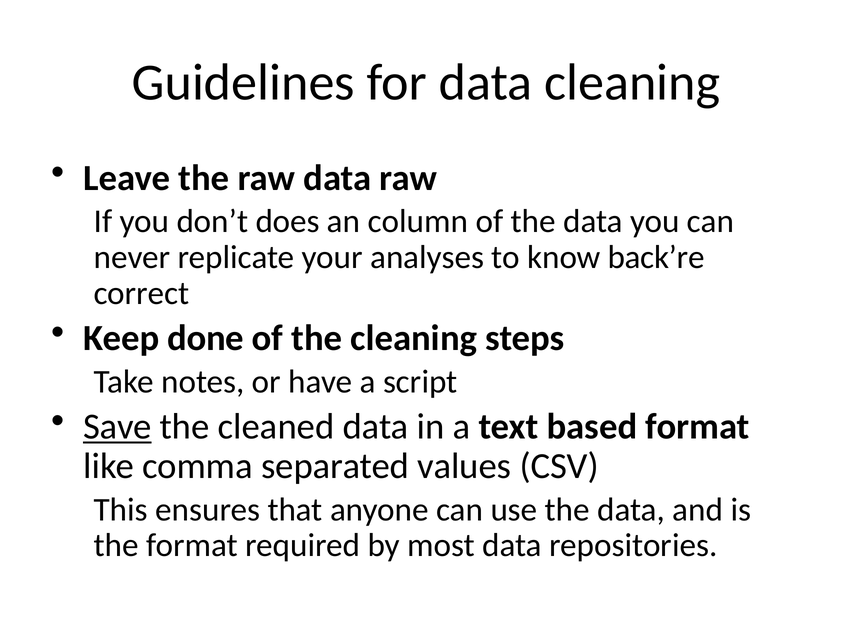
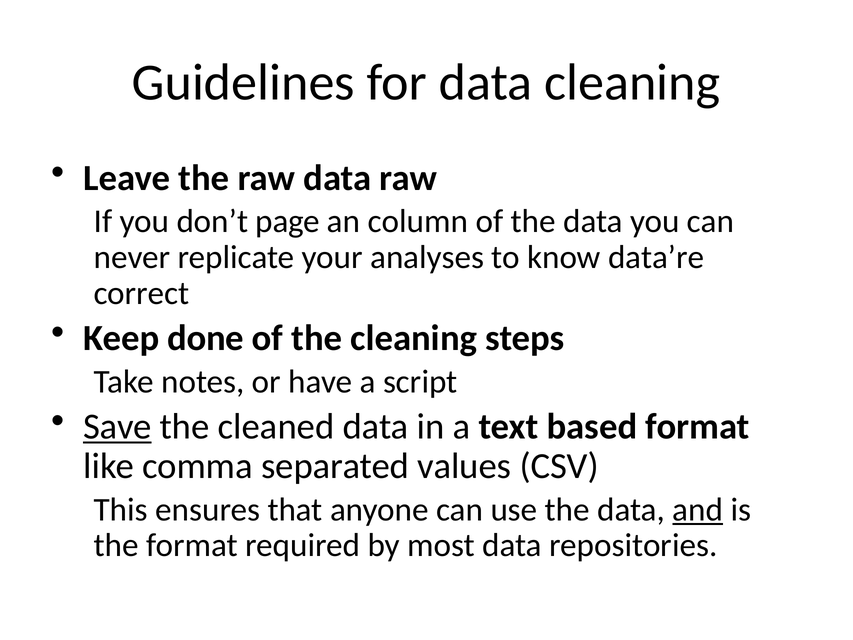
does: does -> page (288, 221)
back’re: back’re -> data’re (656, 257)
and underline: none -> present (698, 509)
